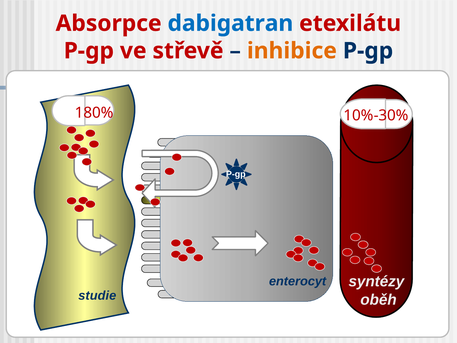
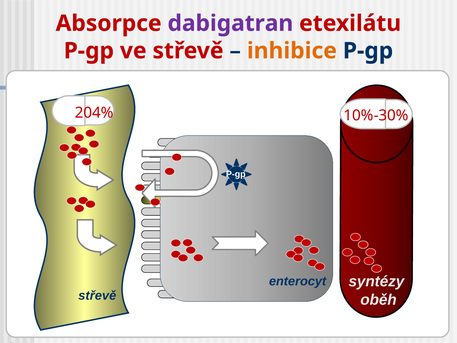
dabigatran colour: blue -> purple (230, 23)
180%: 180% -> 204% (94, 113)
studie: studie -> střevě (97, 296)
